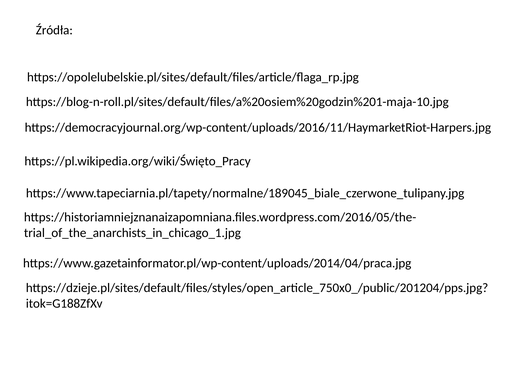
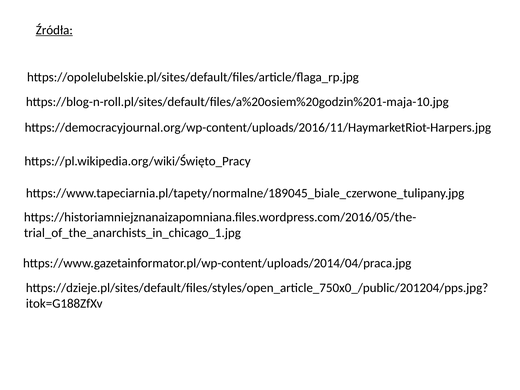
Źródła underline: none -> present (54, 30)
